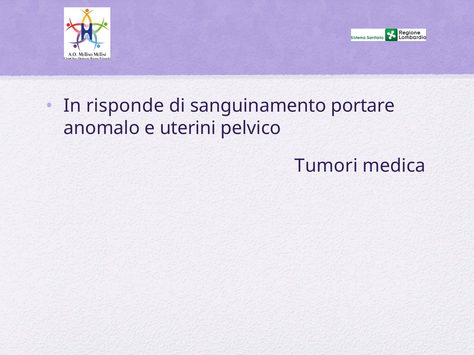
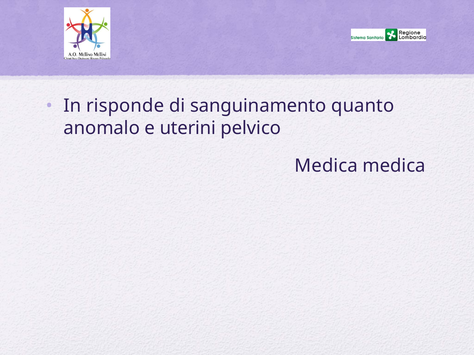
portare: portare -> quanto (363, 106)
Tumori: Tumori -> Medica (326, 166)
